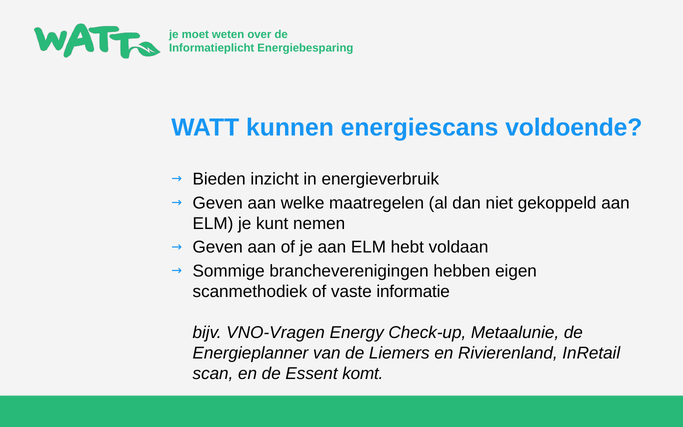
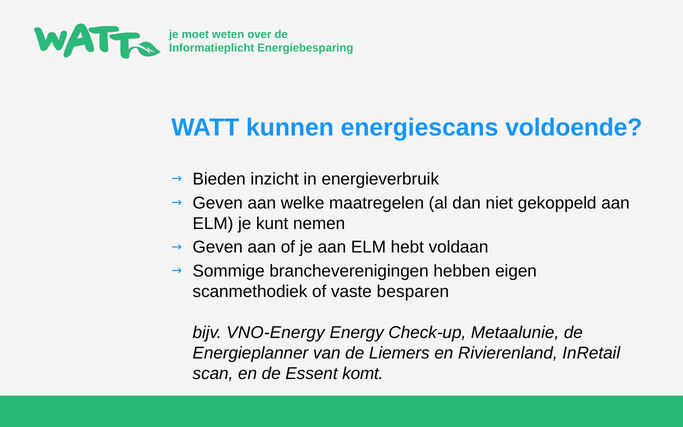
informatie: informatie -> besparen (413, 292)
VNO-Vragen: VNO-Vragen -> VNO-Energy (276, 333)
